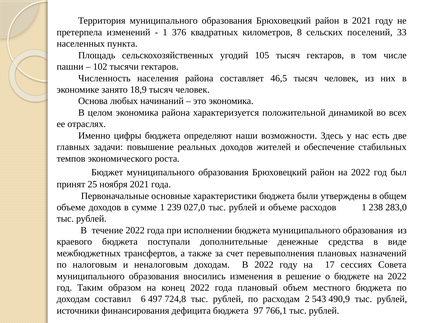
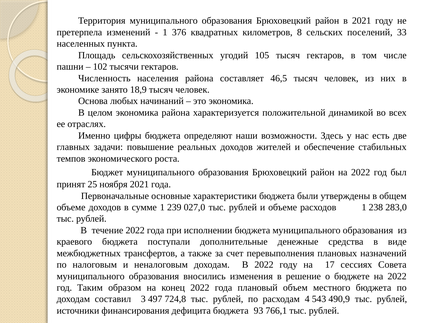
6: 6 -> 3 (143, 299)
2: 2 -> 4 (307, 299)
97: 97 -> 93 (258, 310)
